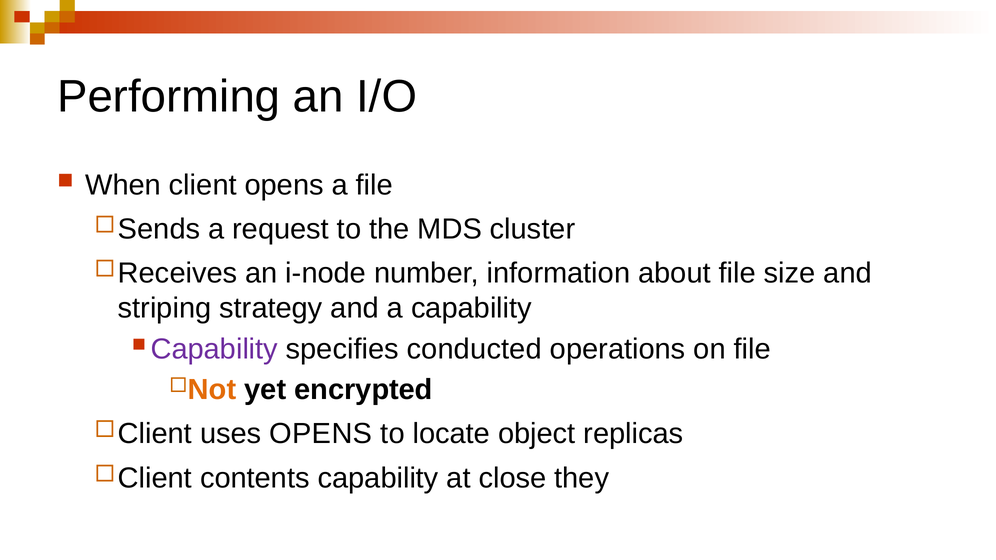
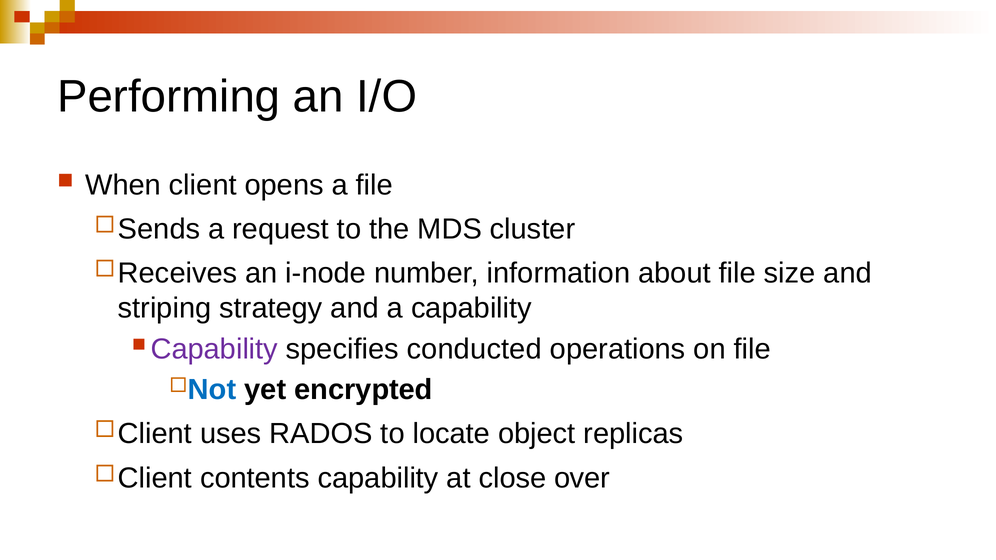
Not colour: orange -> blue (212, 390)
uses OPENS: OPENS -> RADOS (321, 434)
they: they -> over (582, 478)
